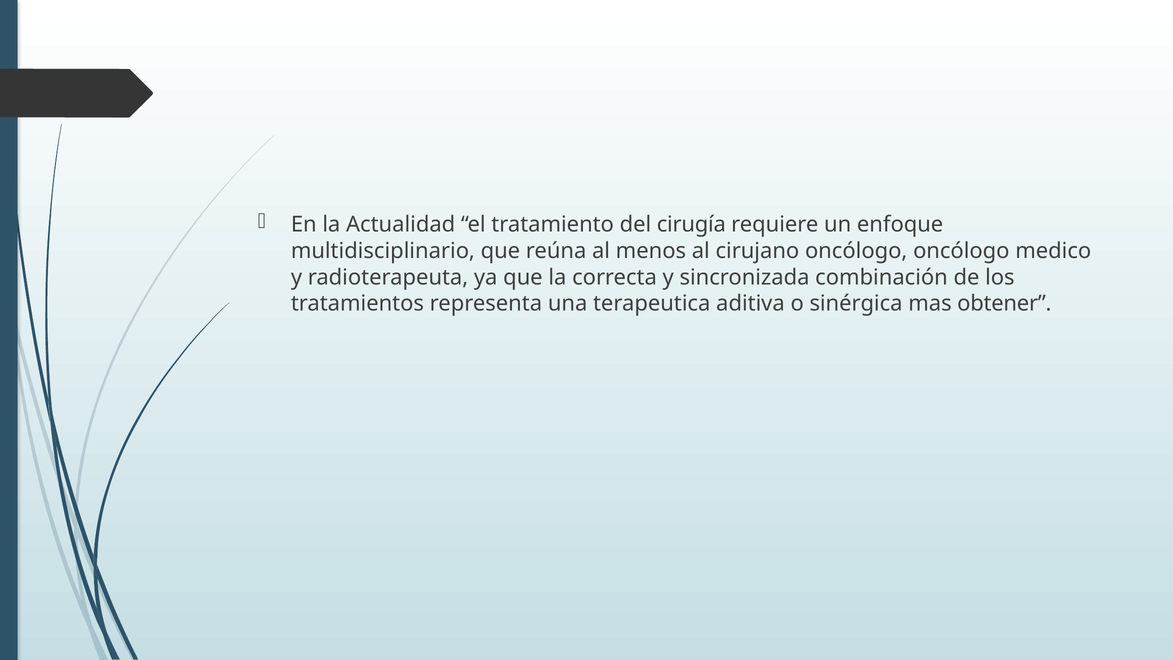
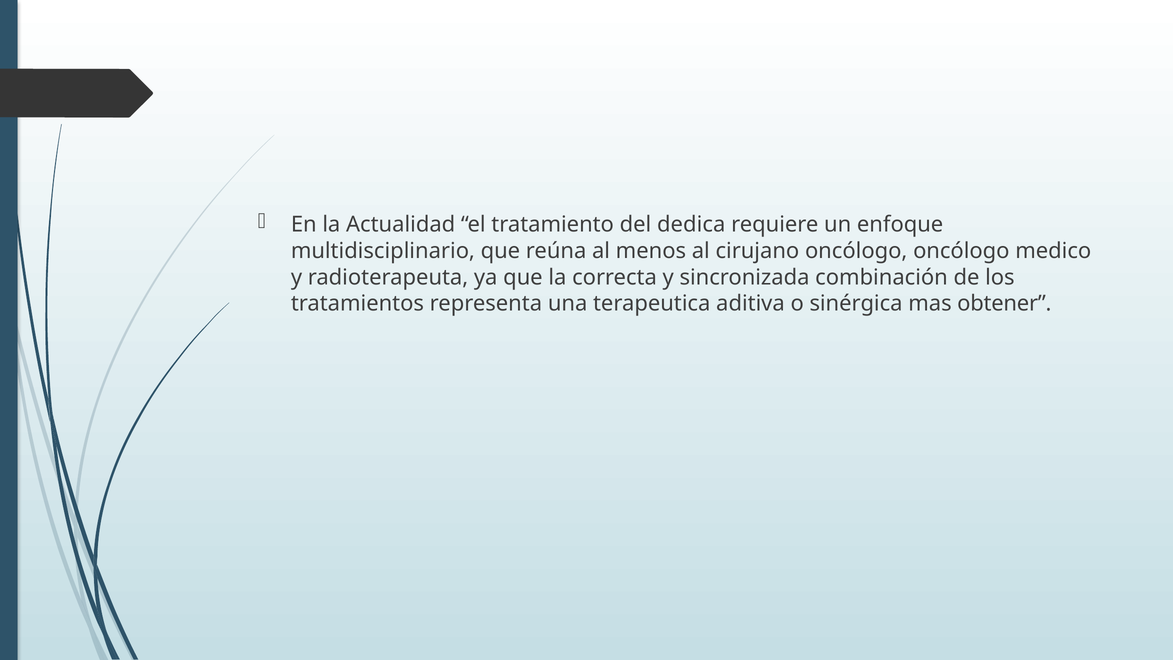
cirugía: cirugía -> dedica (691, 224)
